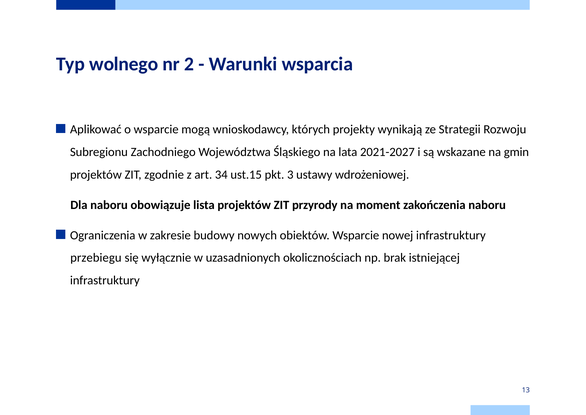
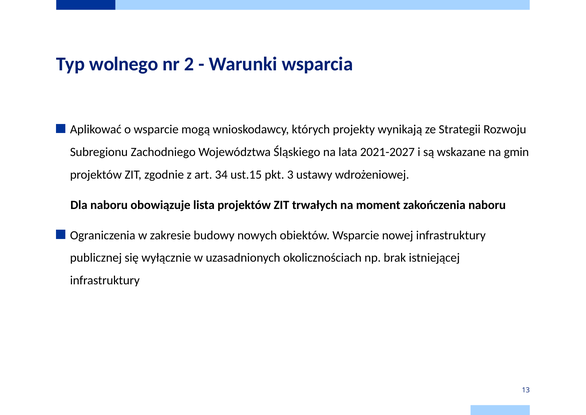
przyrody: przyrody -> trwałych (315, 205)
przebiegu: przebiegu -> publicznej (96, 257)
